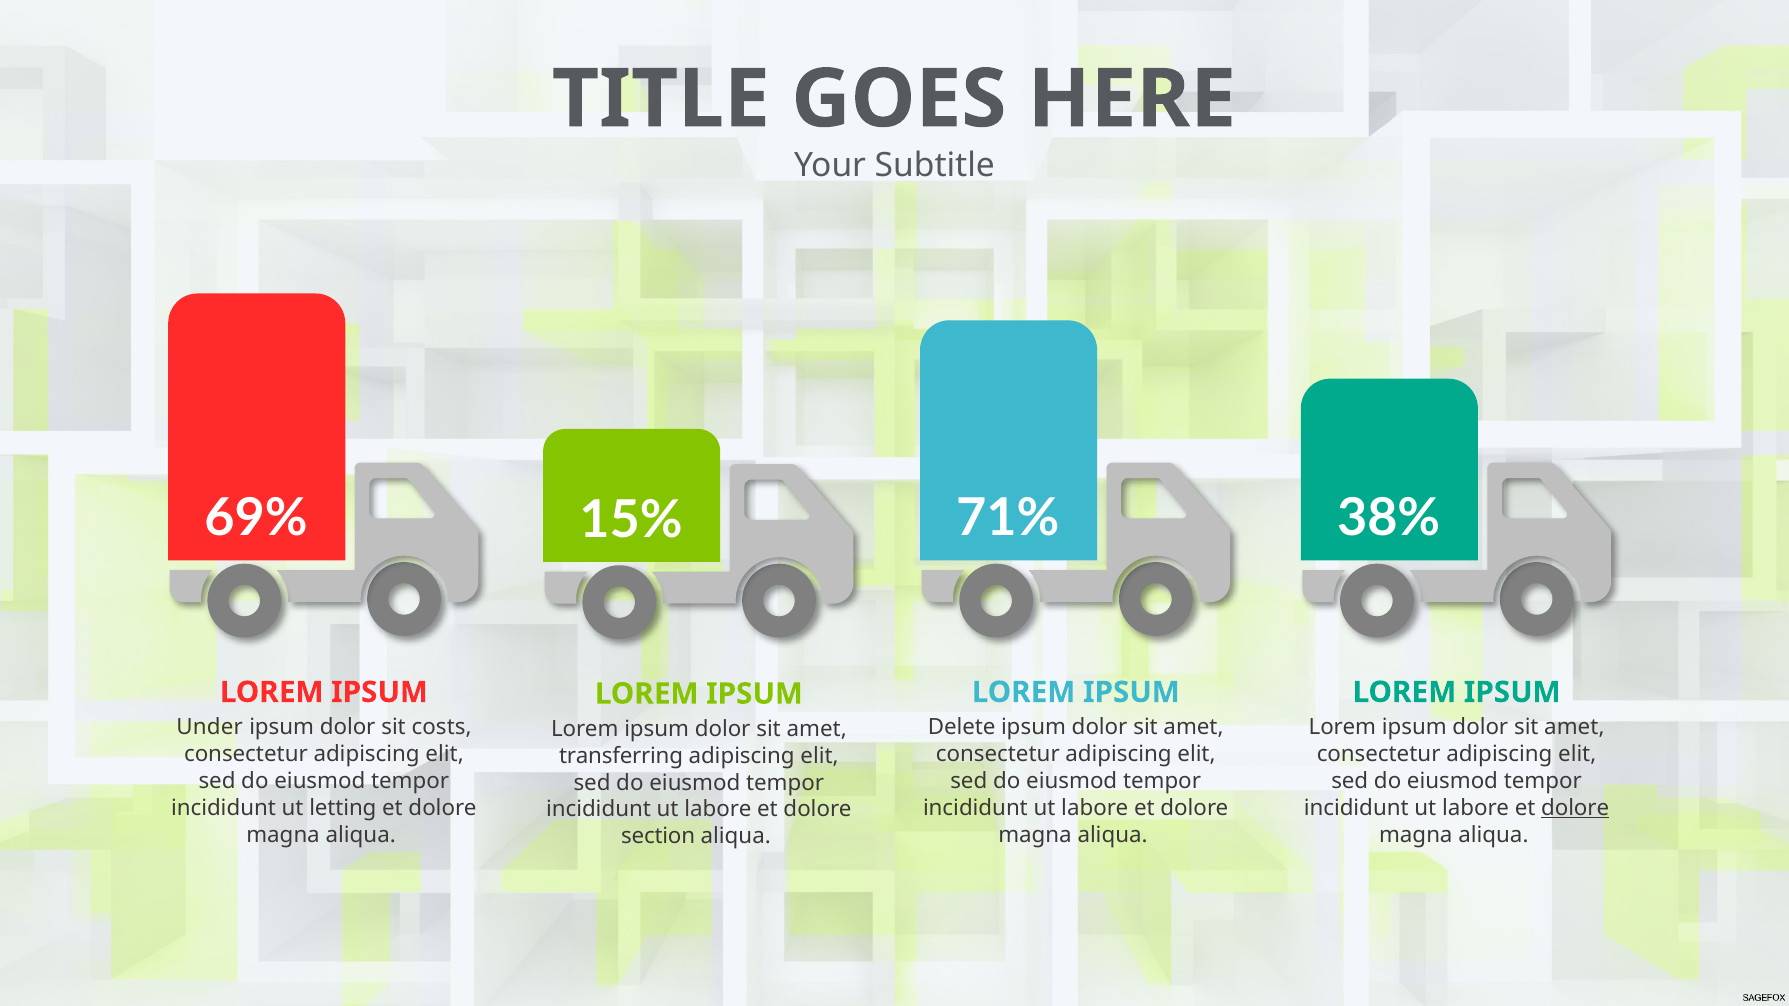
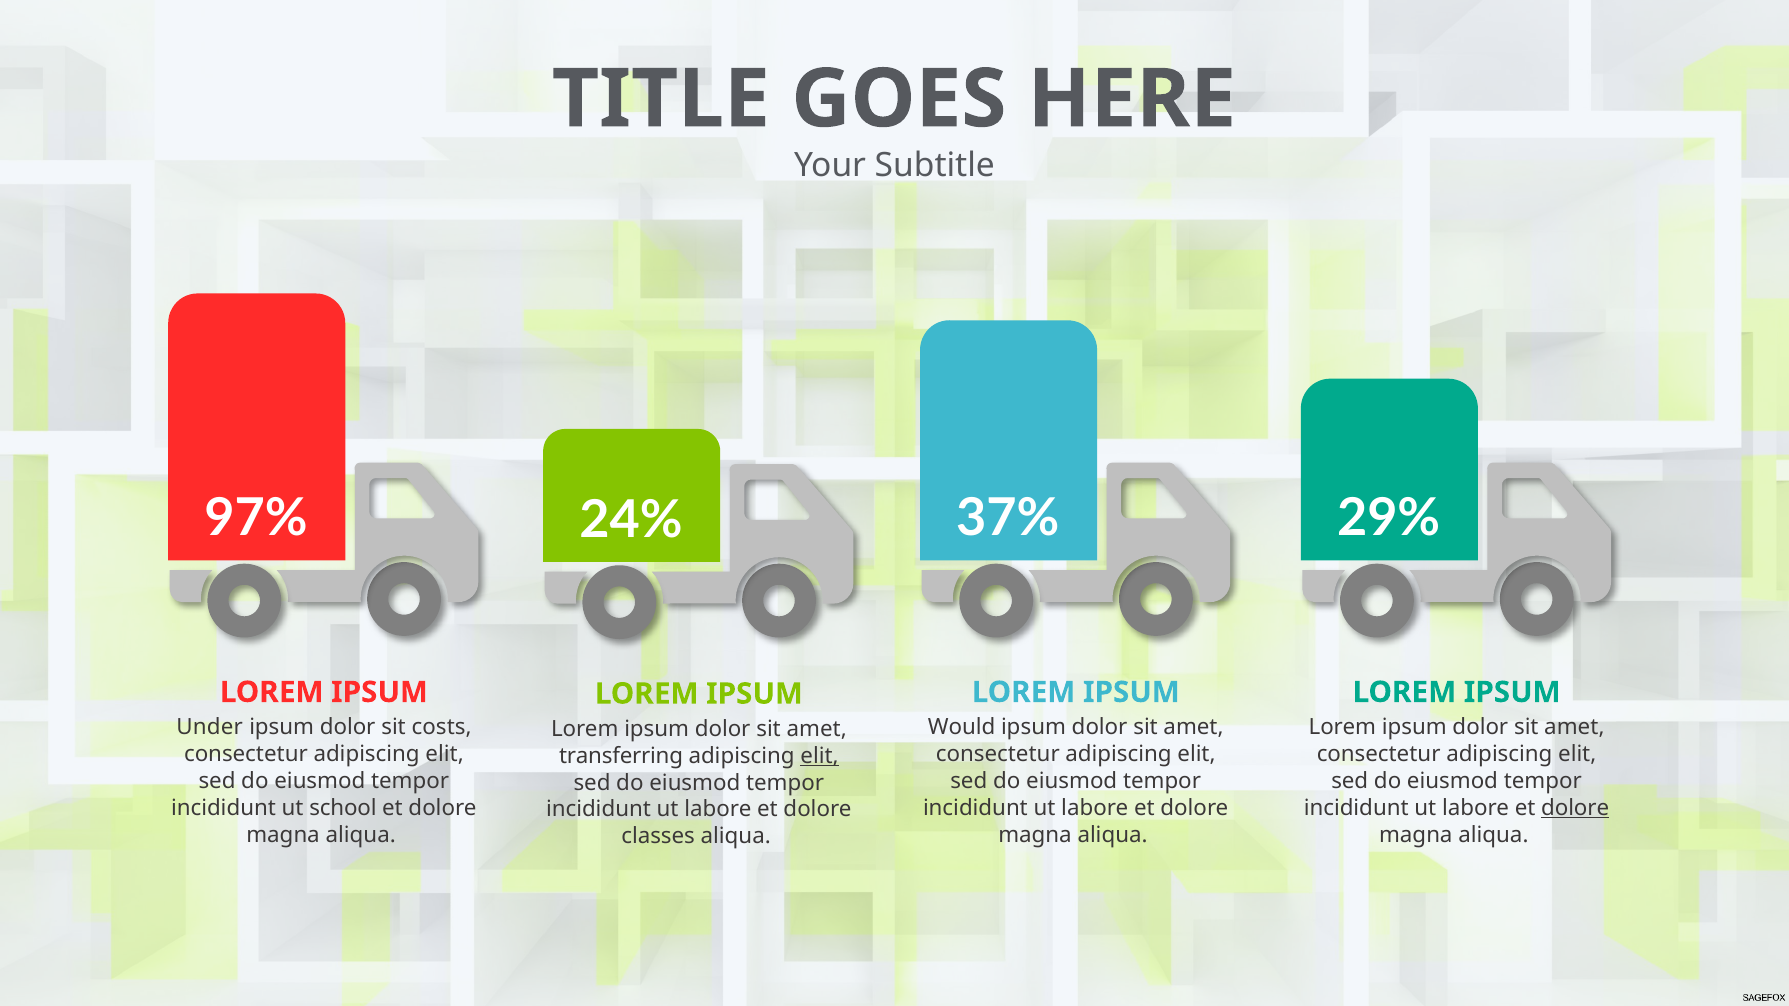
69%: 69% -> 97% (256, 519)
71%: 71% -> 37% (1008, 519)
38%: 38% -> 29% (1389, 519)
15%: 15% -> 24% (631, 520)
Delete: Delete -> Would (962, 728)
elit underline: none -> present (820, 756)
letting: letting -> school (343, 808)
section: section -> classes (658, 837)
